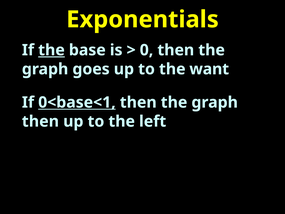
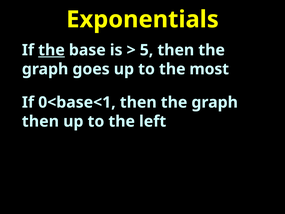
0: 0 -> 5 (147, 50)
want: want -> most (209, 69)
0<base<1 underline: present -> none (77, 102)
